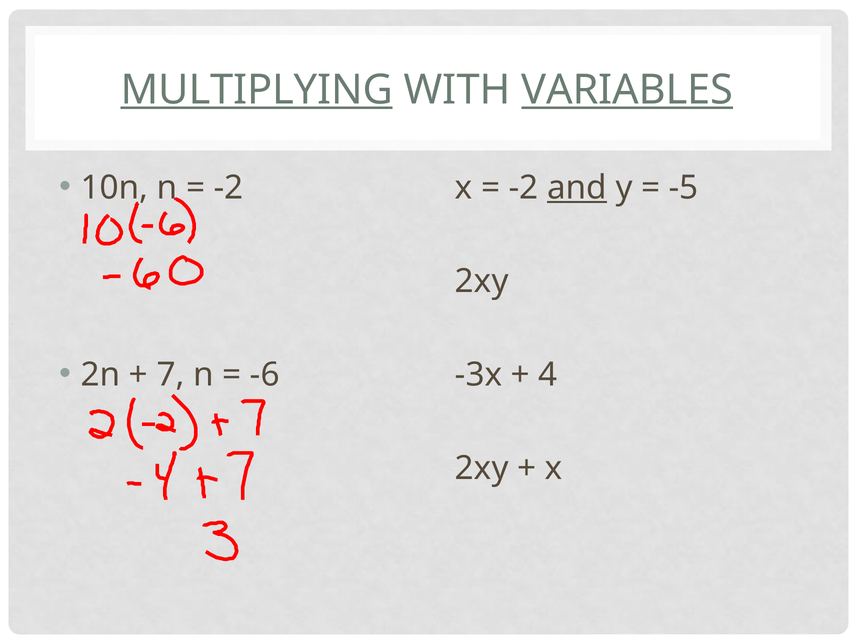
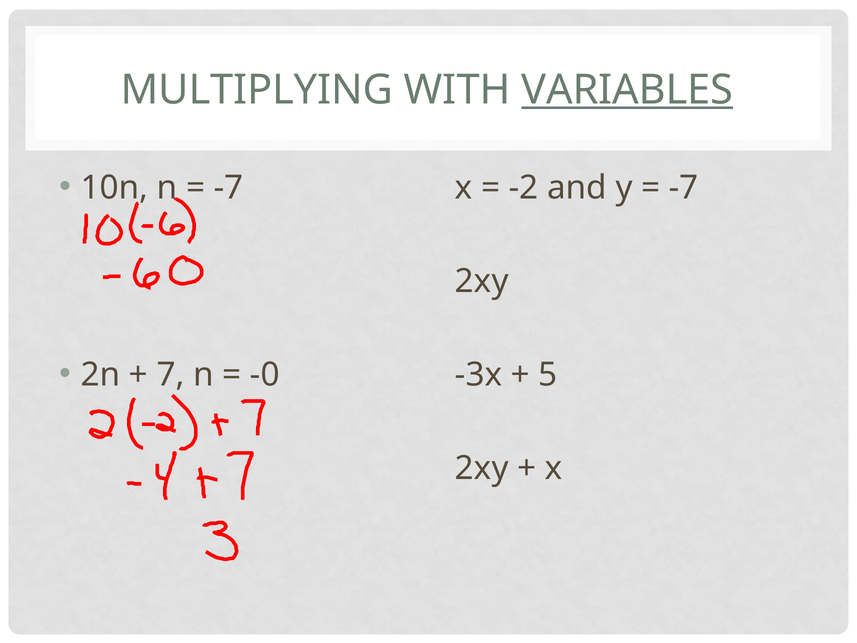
MULTIPLYING underline: present -> none (257, 90)
-2: -2 -> -7 (229, 188)
and underline: present -> none (577, 188)
-5: -5 -> -7 (684, 188)
-6: -6 -> -0 (265, 375)
4: 4 -> 5 (548, 375)
